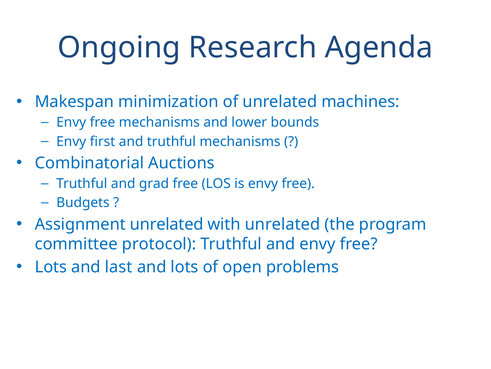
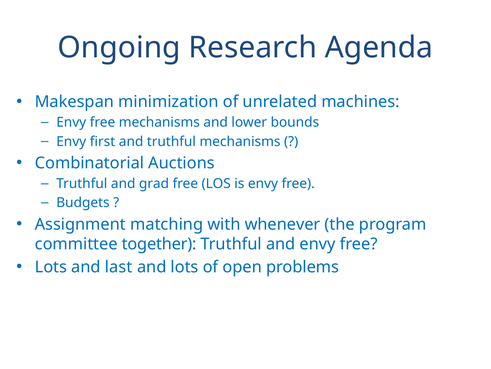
Assignment unrelated: unrelated -> matching (167, 224)
with unrelated: unrelated -> whenever (283, 224)
protocol: protocol -> together (159, 243)
